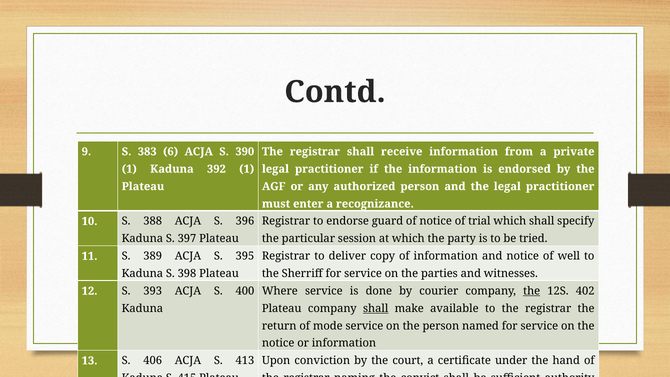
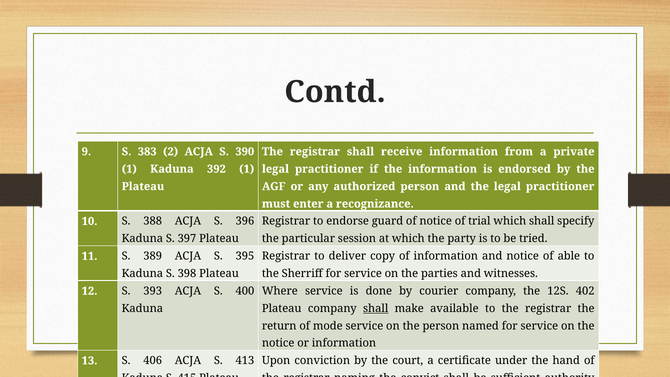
6: 6 -> 2 (171, 152)
well: well -> able (569, 256)
the underline: present -> none (532, 291)
